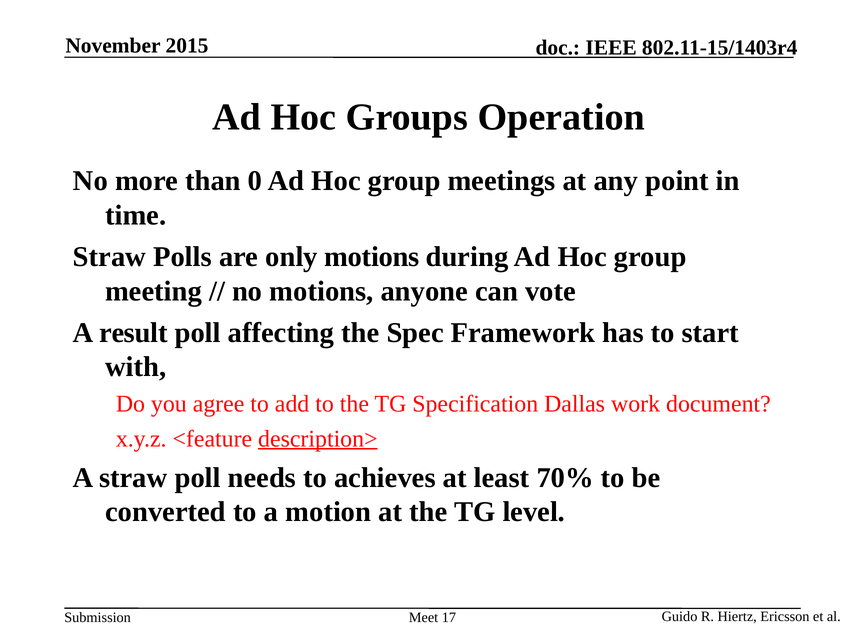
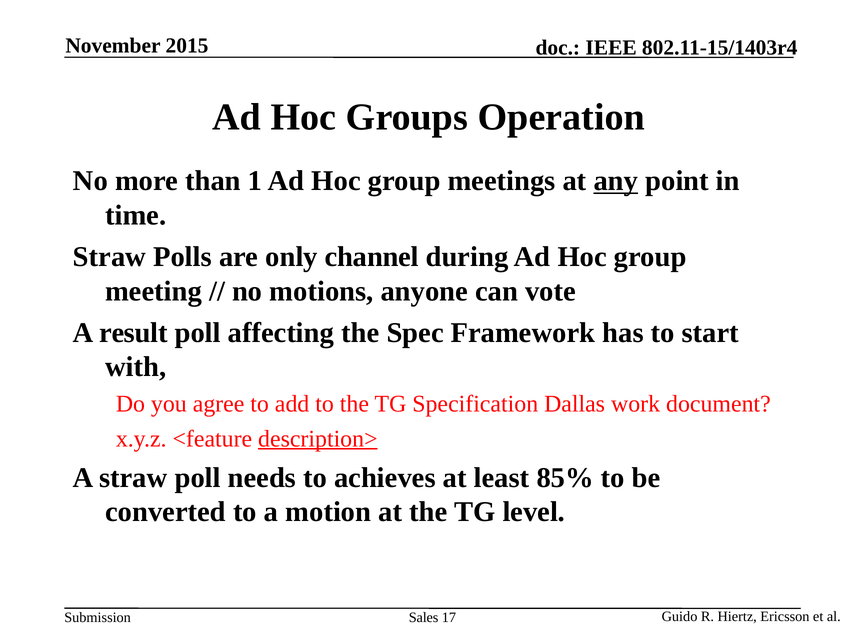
0: 0 -> 1 (255, 181)
any underline: none -> present (616, 181)
only motions: motions -> channel (372, 257)
70%: 70% -> 85% (565, 477)
Meet: Meet -> Sales (424, 617)
